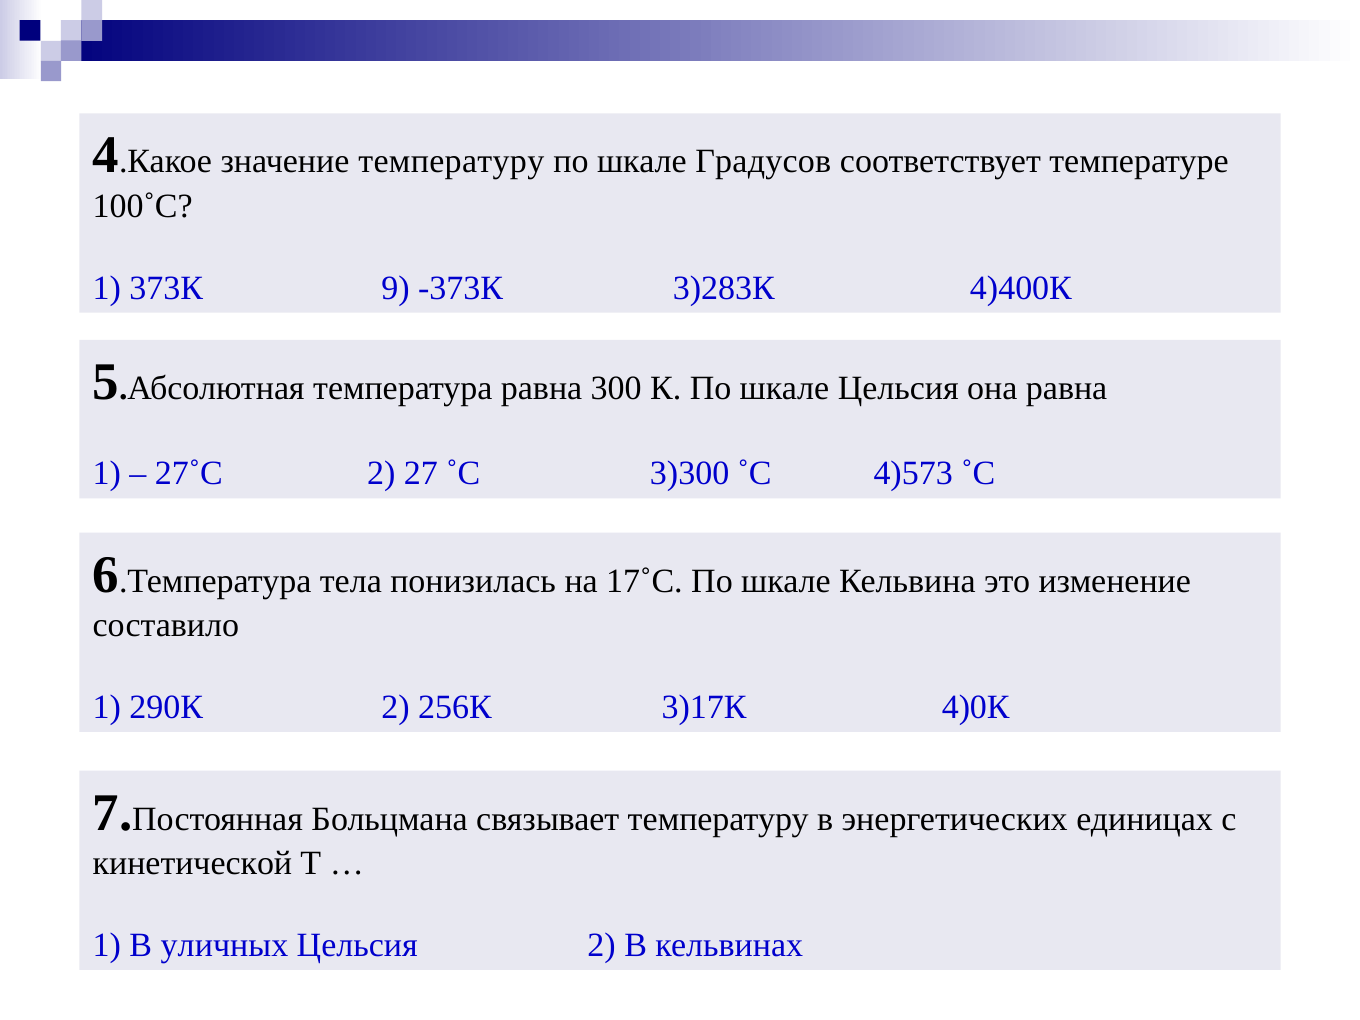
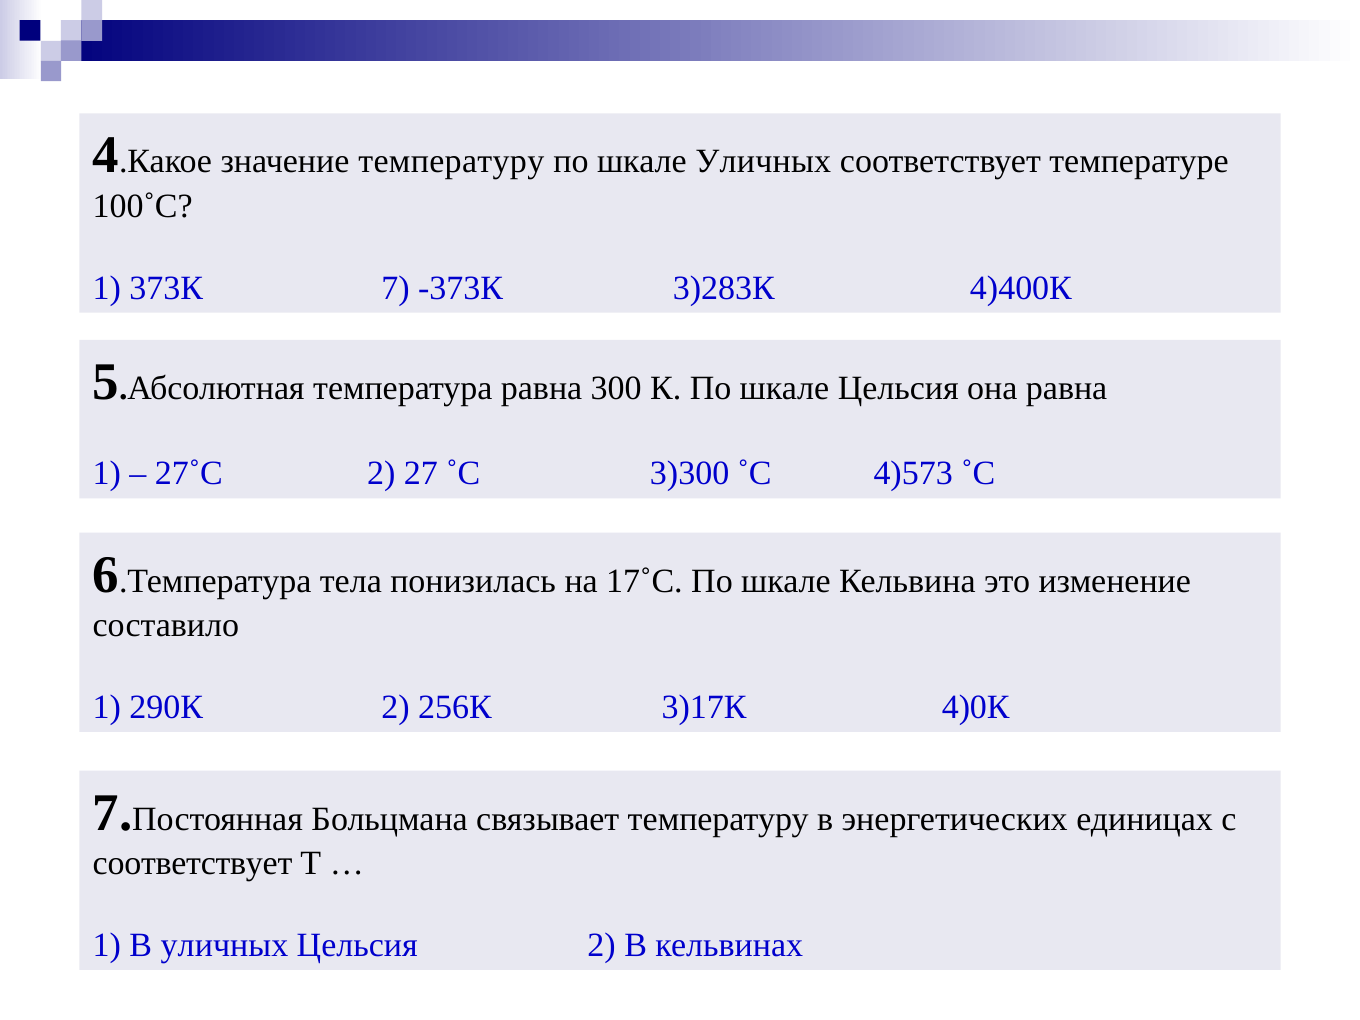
шкале Градусов: Градусов -> Уличных (763, 162)
373К 9: 9 -> 7 (396, 288)
кинетической: кинетической -> соответствует (193, 864)
